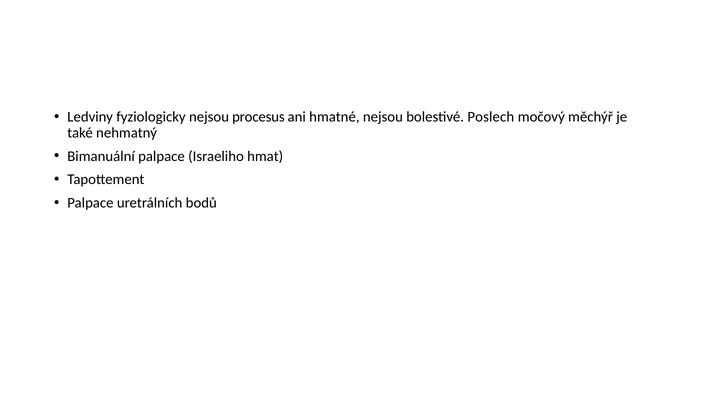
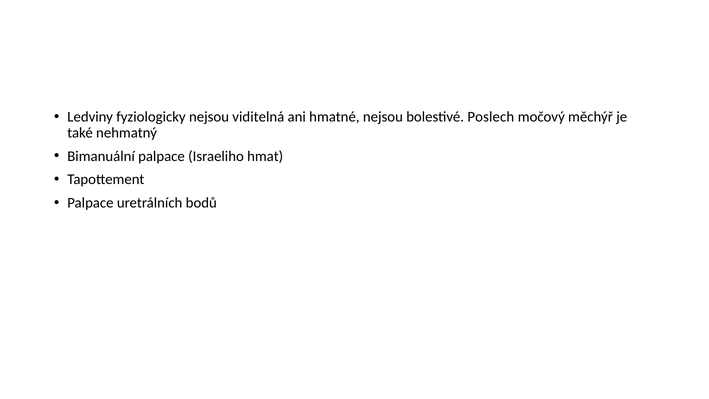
procesus: procesus -> viditelná (258, 117)
